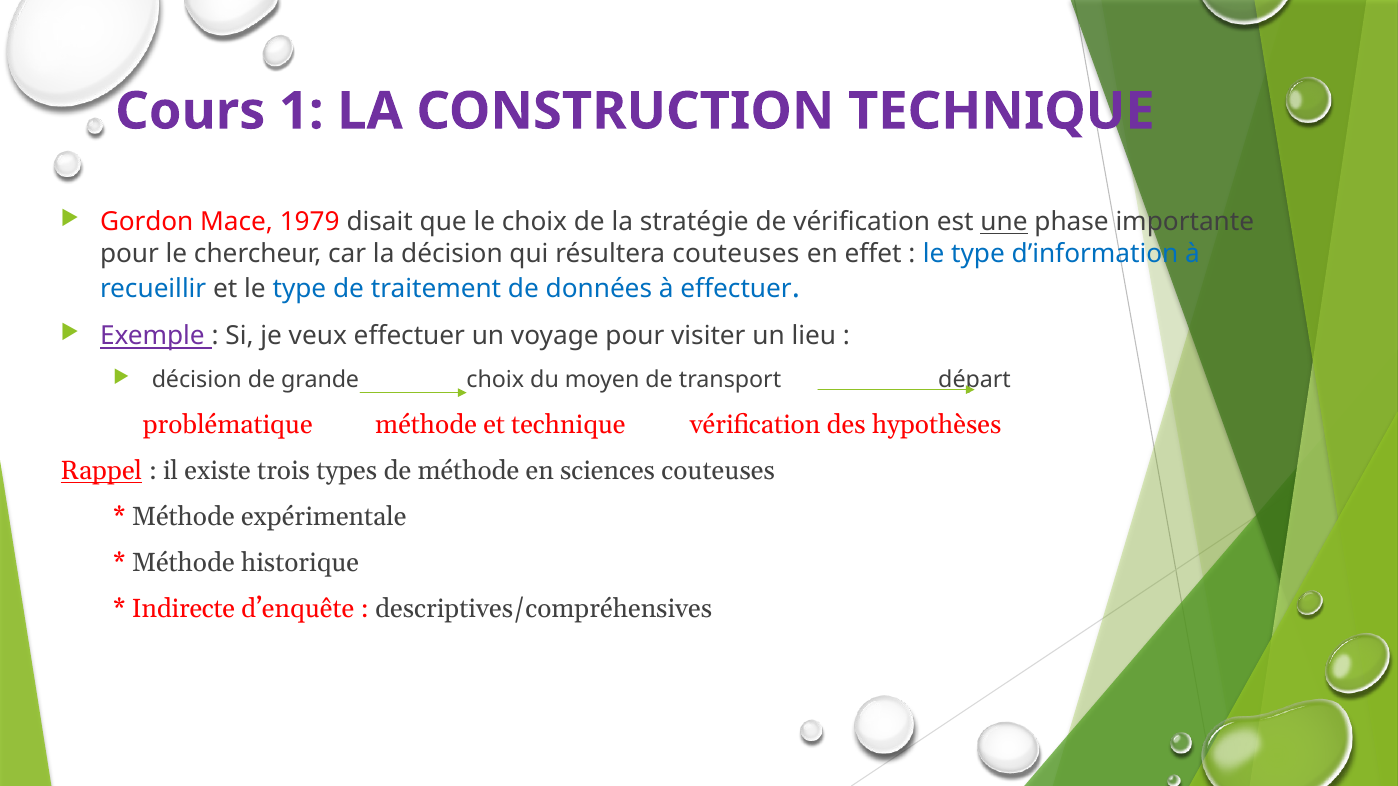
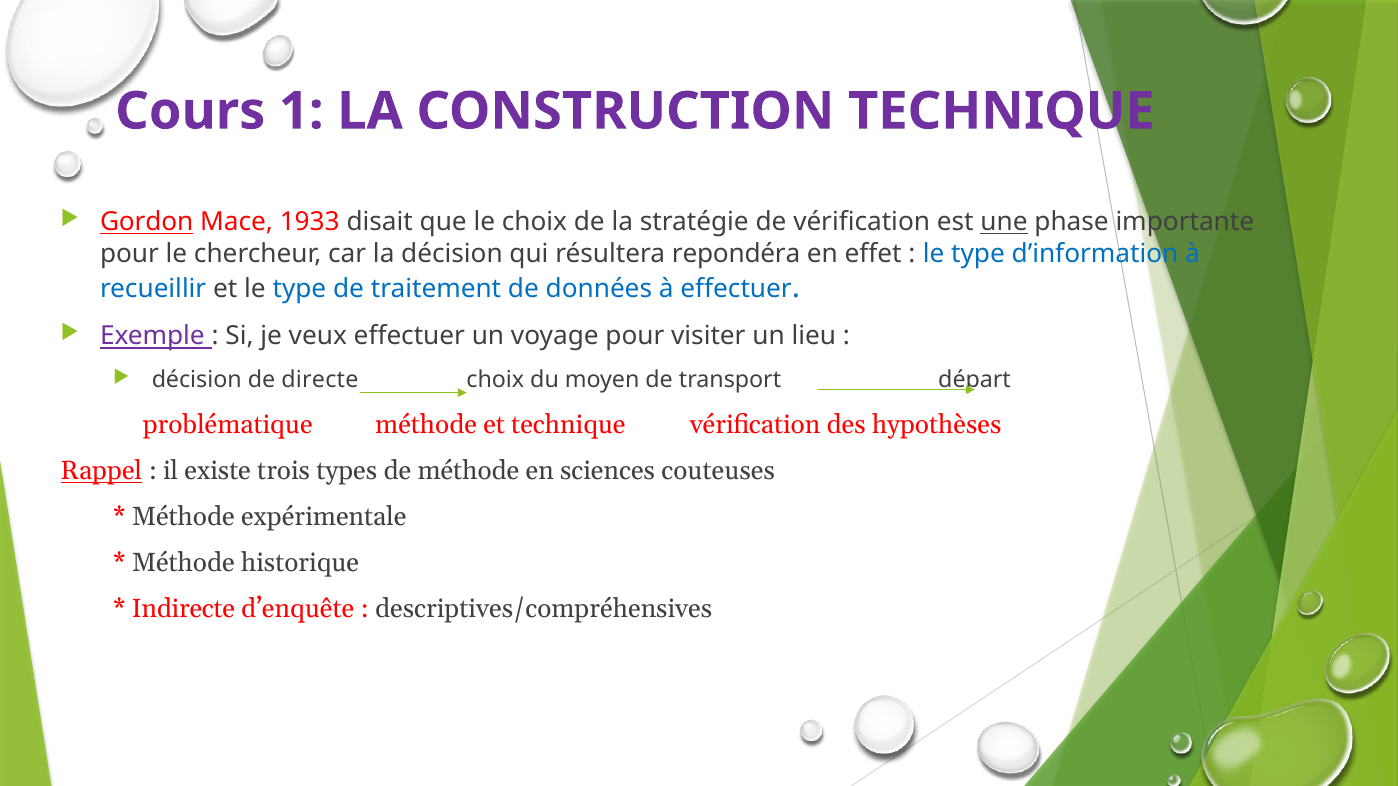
Gordon underline: none -> present (147, 222)
1979: 1979 -> 1933 (310, 222)
résultera couteuses: couteuses -> repondéra (736, 254)
grande: grande -> directe (320, 380)
